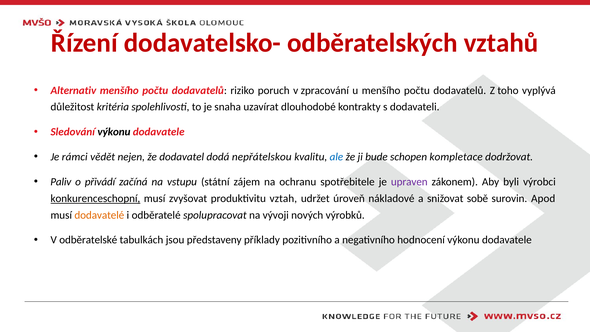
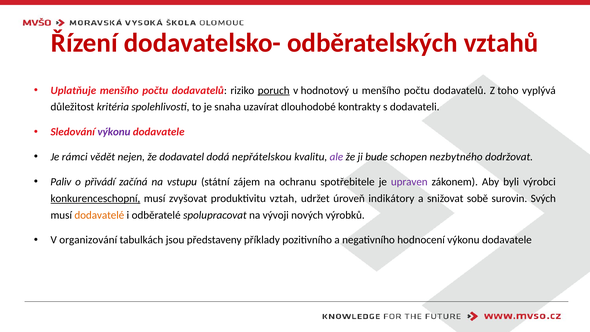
Alternativ: Alternativ -> Uplatňuje (73, 90)
poruch underline: none -> present (274, 90)
zpracování: zpracování -> hodnotový (325, 90)
výkonu colour: black -> purple (114, 132)
ale colour: blue -> purple (336, 157)
kompletace: kompletace -> nezbytného (456, 157)
nákladové: nákladové -> indikátory (391, 198)
Apod: Apod -> Svých (543, 198)
odběratelské: odběratelské -> organizování (88, 240)
